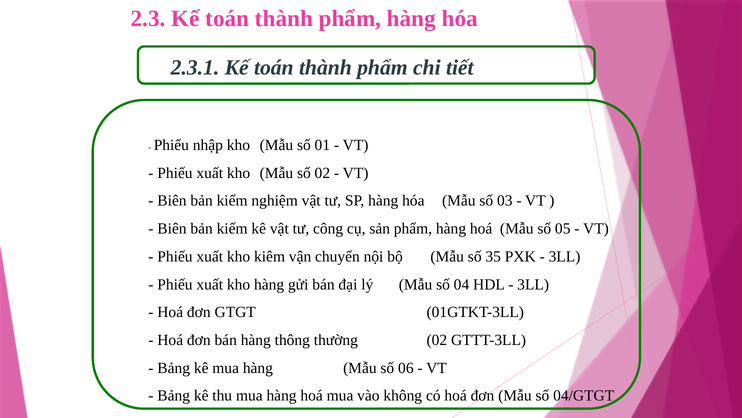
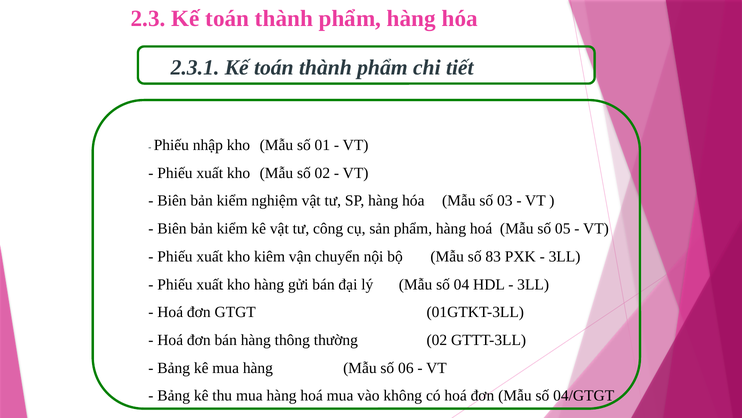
35: 35 -> 83 (493, 256)
